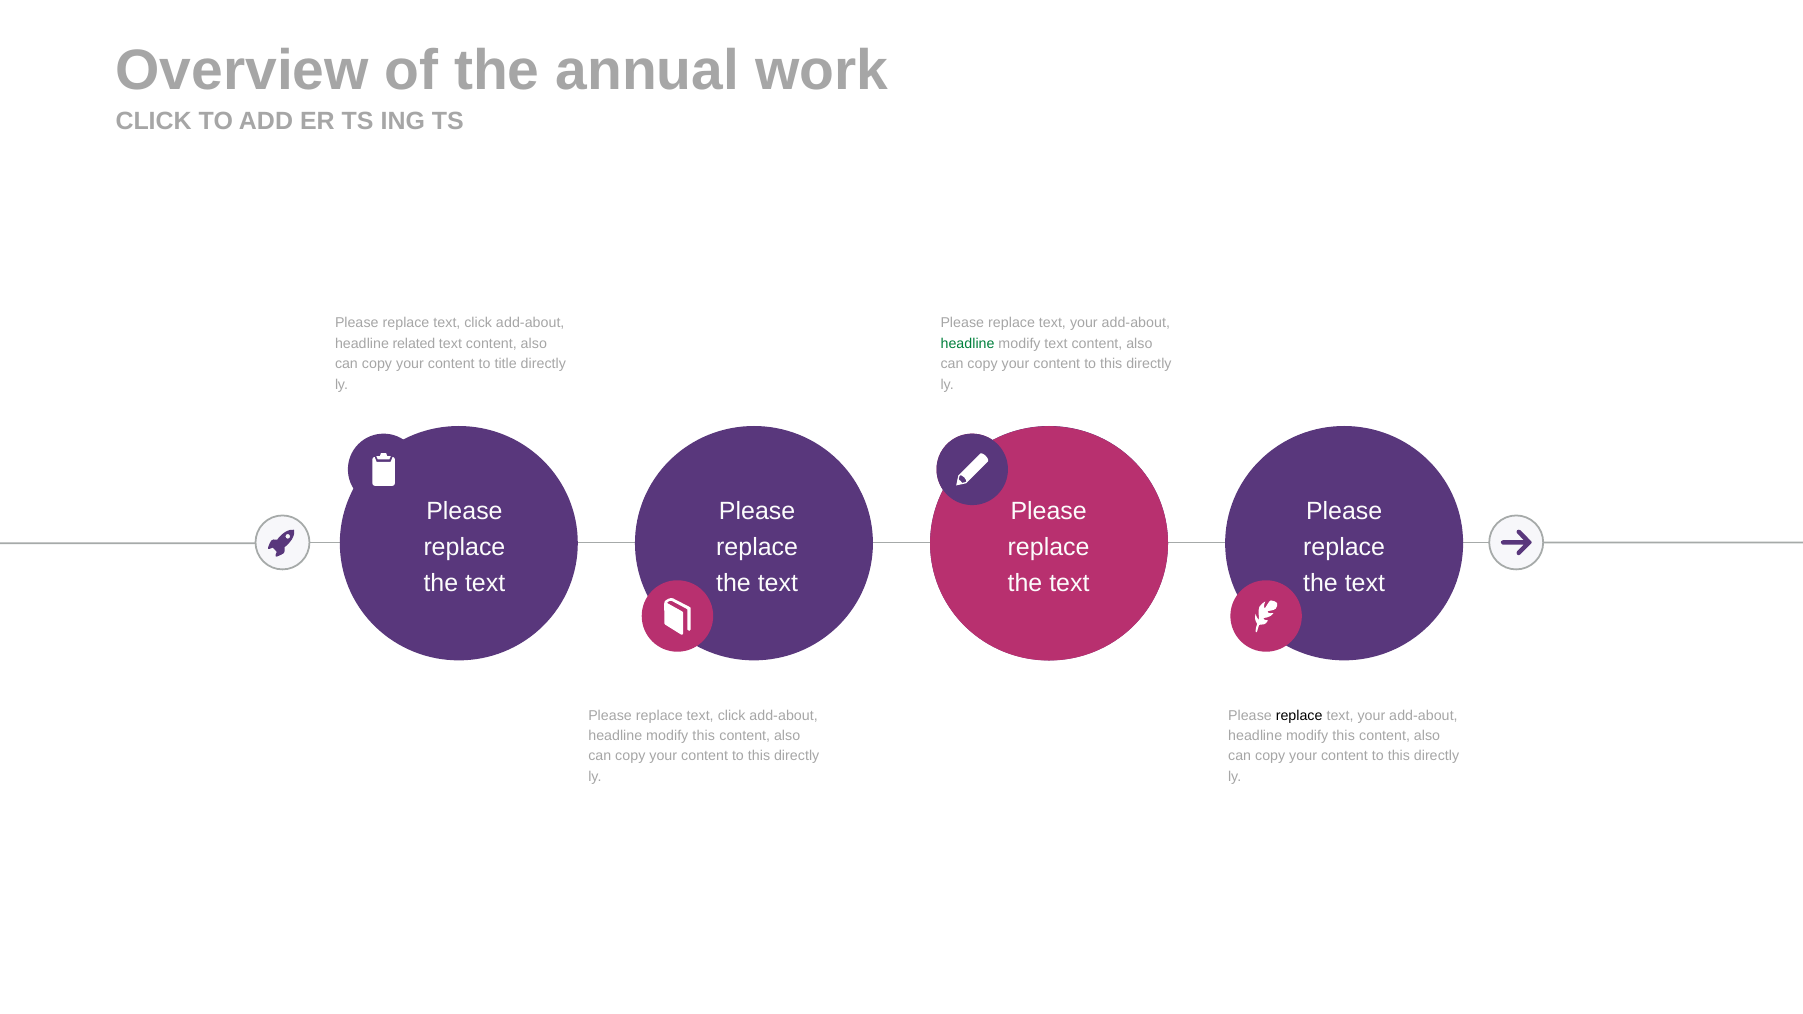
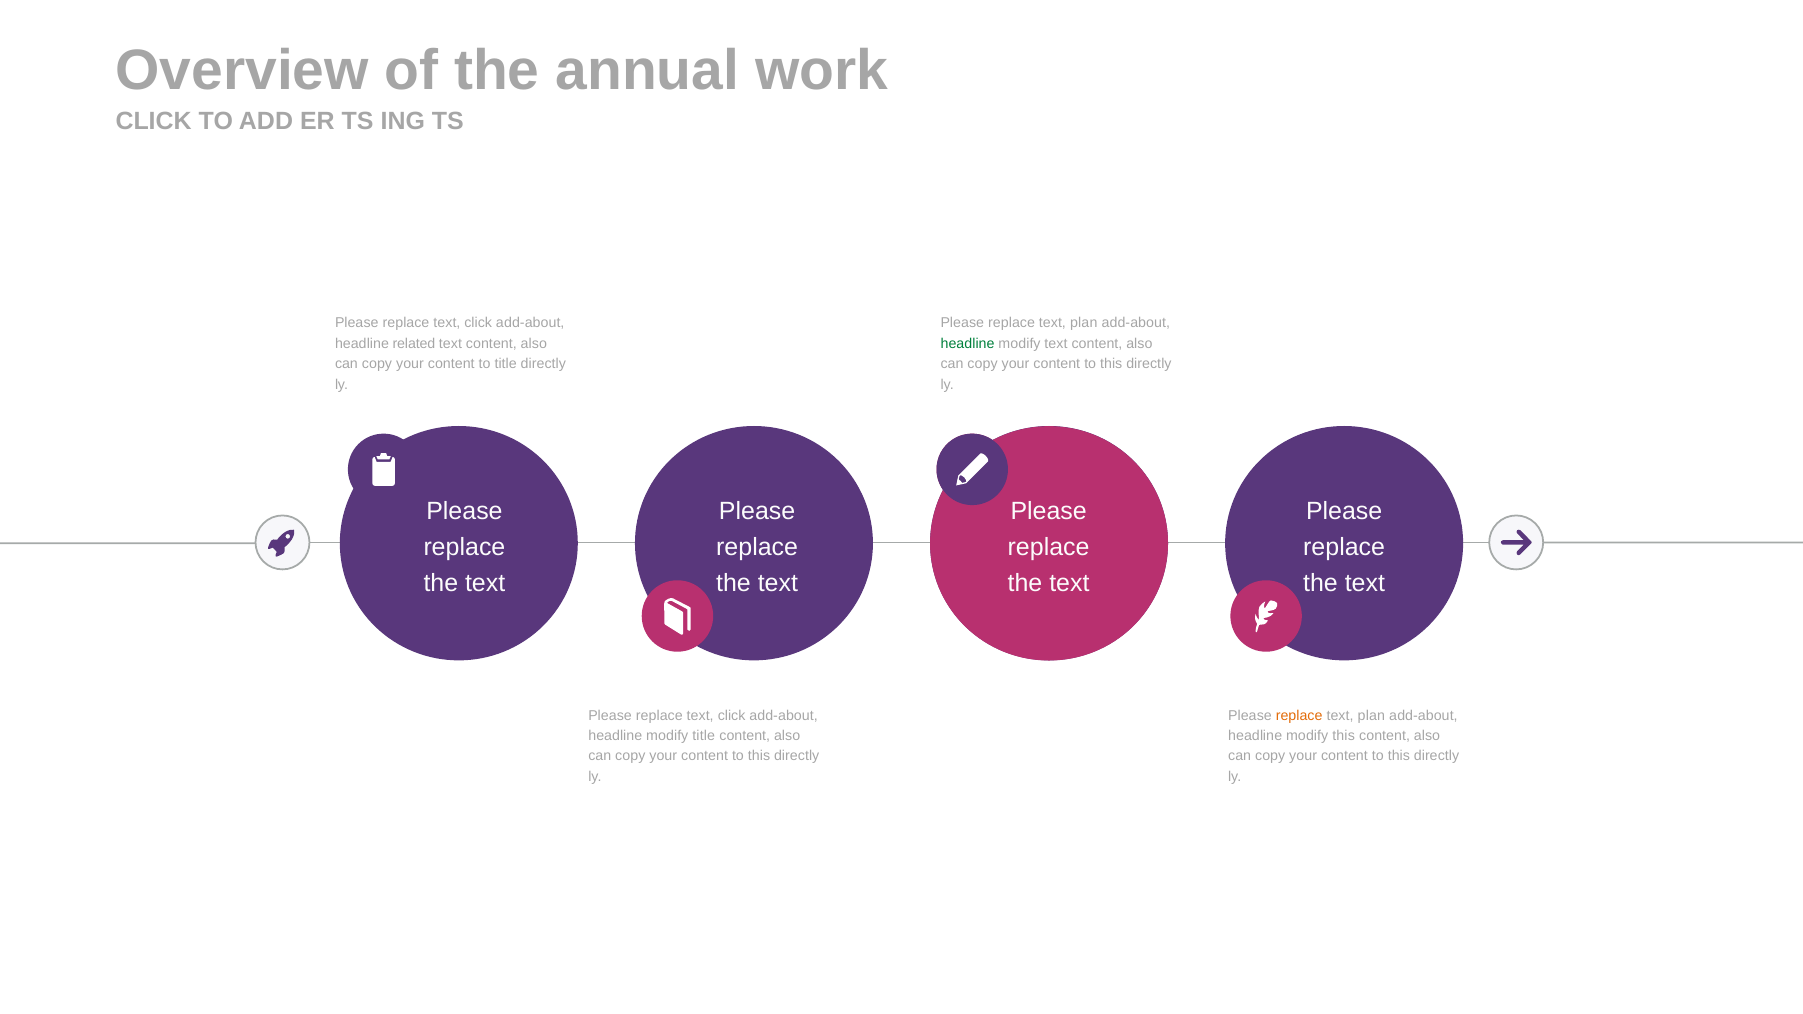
your: your -> plan (1084, 323)
replace colour: black -> orange (1299, 716)
your: your -> plan (1371, 716)
this: this -> title (704, 736)
